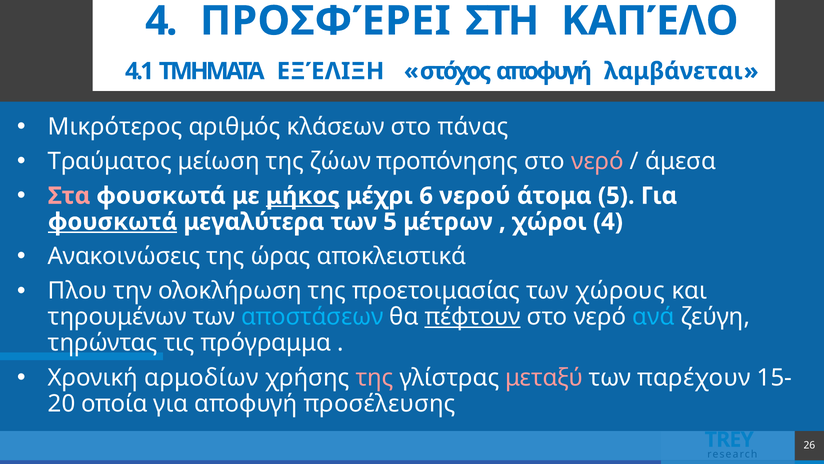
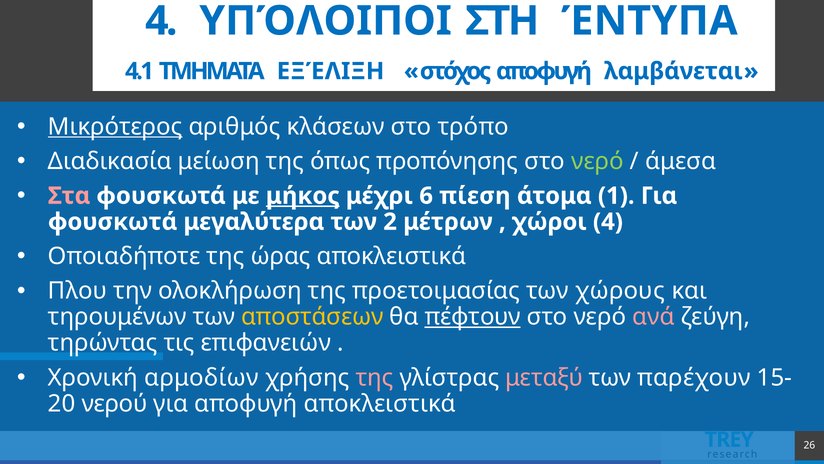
ΠΡΟΣΦΈΡΕΙ: ΠΡΟΣΦΈΡΕΙ -> ΥΠΌΛΟΙΠΟΙ (326, 21)
ΚΑΠΈΛΟ: ΚΑΠΈΛΟ -> ΈΝΤΥΠΑ (649, 21)
Μικρότερος underline: none -> present (115, 127)
πάνας: πάνας -> τρόπο (473, 127)
Τραύματος: Τραύματος -> Διαδικασία (110, 161)
ζώων: ζώων -> όπως (340, 161)
νερό colour: pink -> light green (597, 161)
νερού: νερού -> πίεση (475, 196)
άτομα 5: 5 -> 1 (616, 196)
φουσκωτά underline: present -> none (113, 222)
των 5: 5 -> 2 (390, 222)
Ανακοινώσεις: Ανακοινώσεις -> Οποιαδήποτε (124, 256)
αποστάσεων colour: light blue -> yellow (312, 317)
ανά colour: light blue -> pink (653, 317)
πρόγραμμα: πρόγραμμα -> επιφανειών (266, 343)
οποία: οποία -> νερού (115, 403)
αποφυγή προσέλευσης: προσέλευσης -> αποκλειστικά (380, 403)
